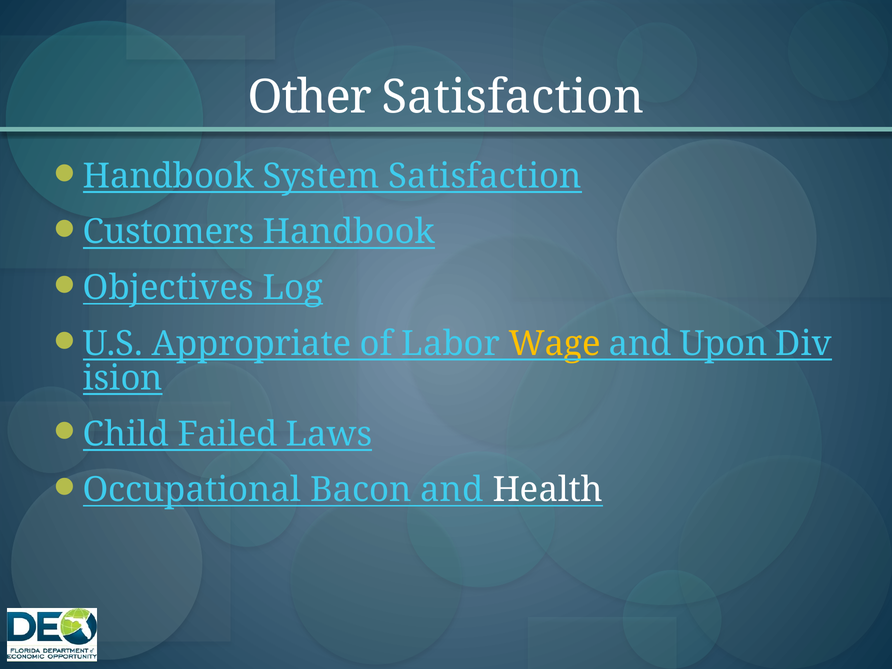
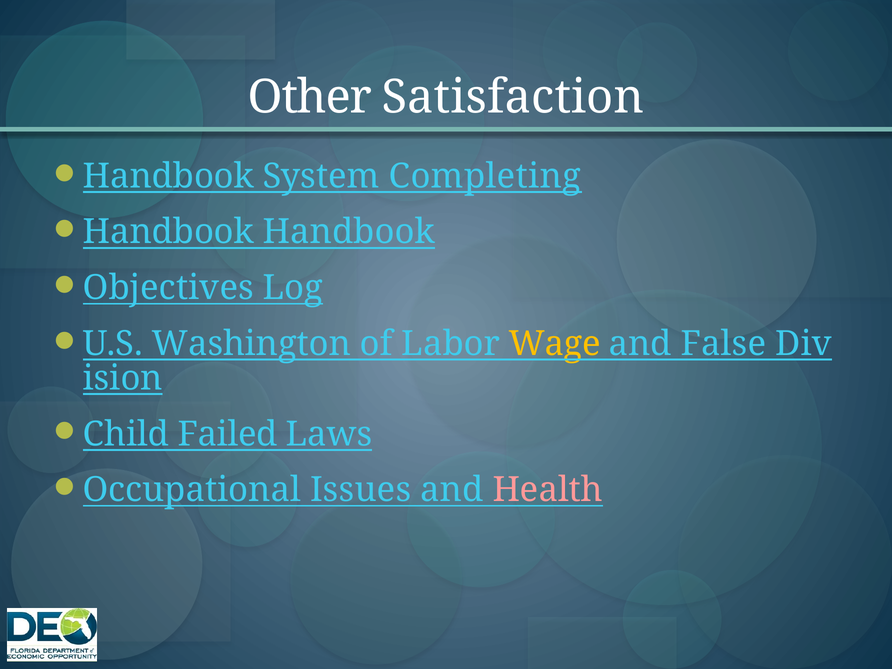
System Satisfaction: Satisfaction -> Completing (485, 176)
Customers: Customers -> Handbook (168, 232)
Appropriate: Appropriate -> Washington (251, 344)
Upon: Upon -> False (723, 344)
Bacon: Bacon -> Issues (361, 490)
Health colour: white -> pink (548, 490)
